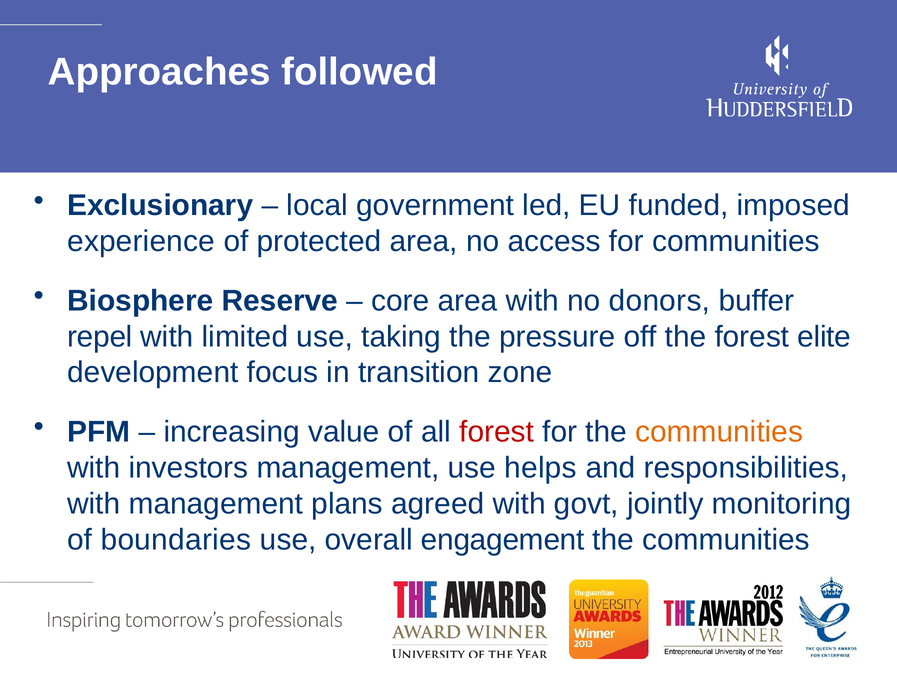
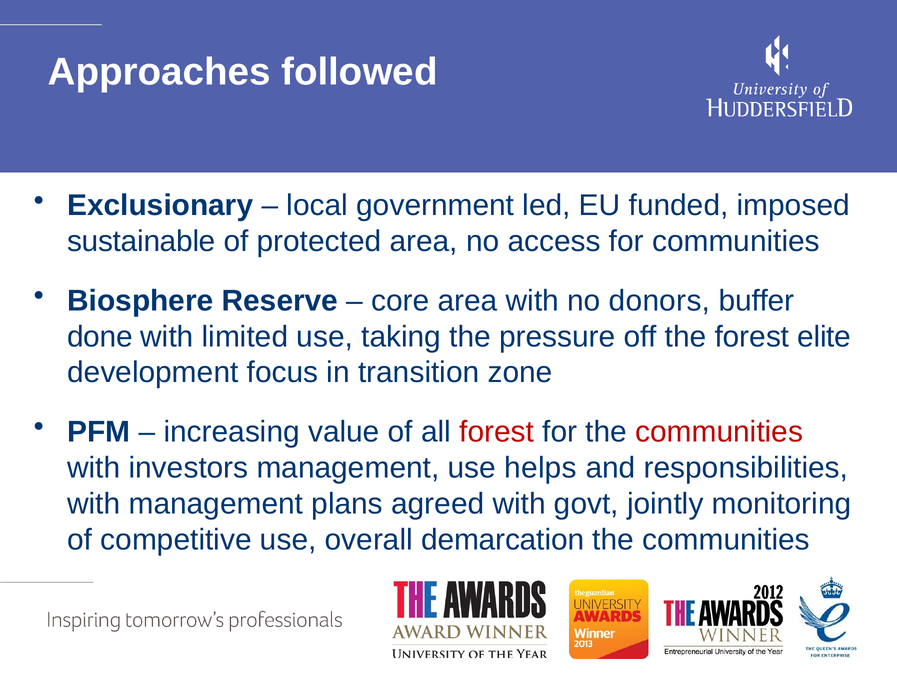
experience: experience -> sustainable (141, 241)
repel: repel -> done (100, 337)
communities colour: orange -> red (719, 432)
boundaries: boundaries -> competitive (176, 539)
engagement: engagement -> demarcation (503, 539)
